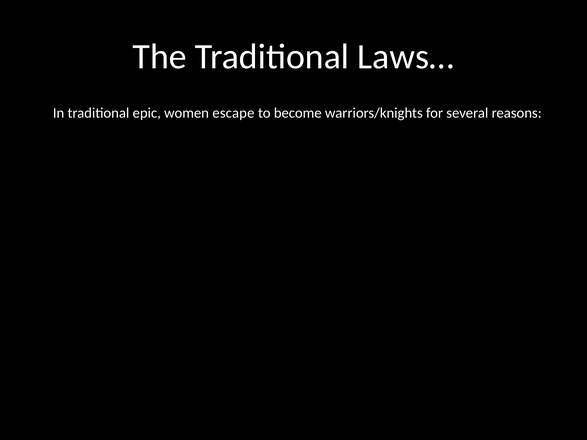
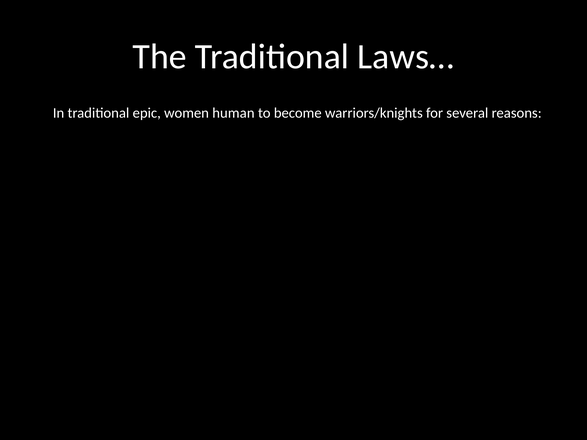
escape: escape -> human (233, 113)
